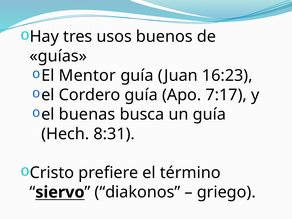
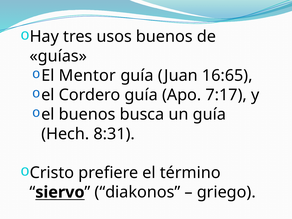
16:23: 16:23 -> 16:65 (227, 76)
el buenas: buenas -> buenos (87, 114)
